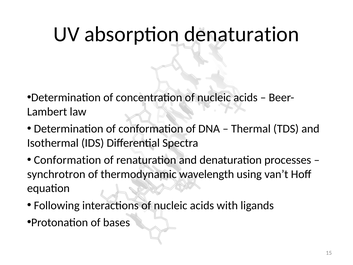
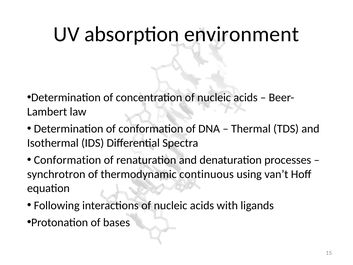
absorption denaturation: denaturation -> environment (242, 34)
wavelength: wavelength -> continuous (207, 174)
